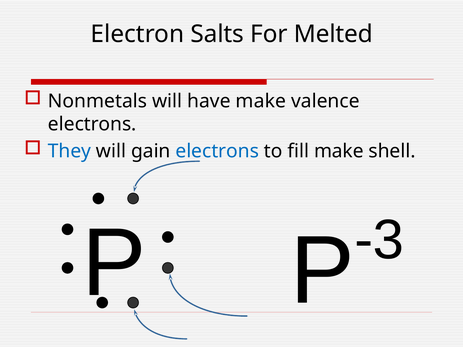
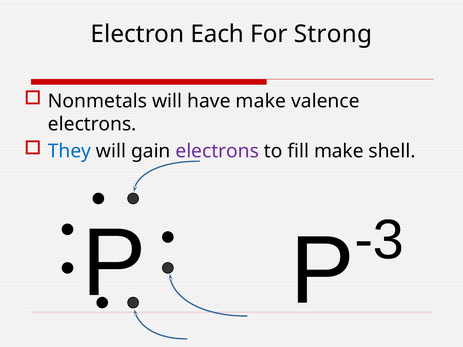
Salts: Salts -> Each (217, 34)
Melted: Melted -> Strong (333, 34)
electrons colour: blue -> purple (217, 151)
